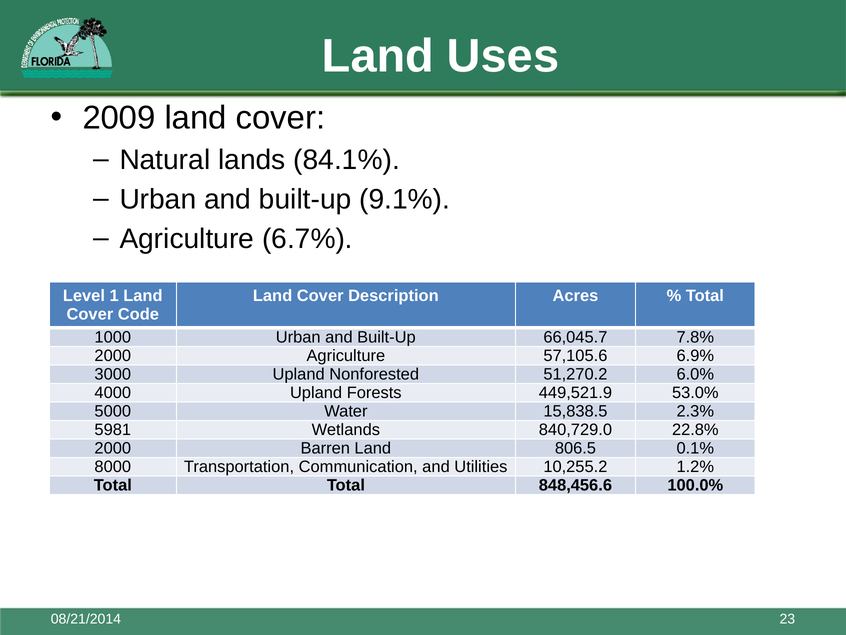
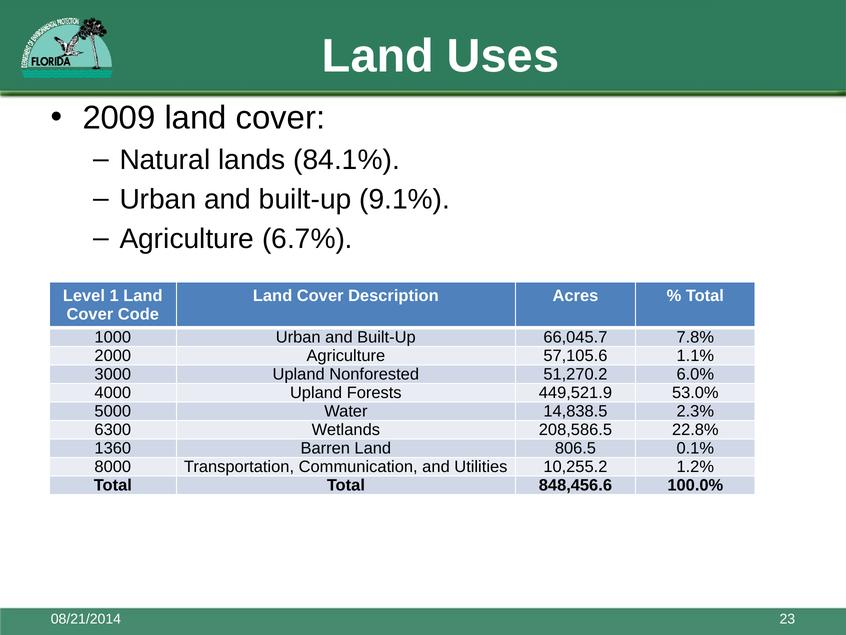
6.9%: 6.9% -> 1.1% (695, 356)
15,838.5: 15,838.5 -> 14,838.5 (575, 411)
5981: 5981 -> 6300 (113, 430)
840,729.0: 840,729.0 -> 208,586.5 (575, 430)
2000: 2000 -> 1360 (113, 448)
